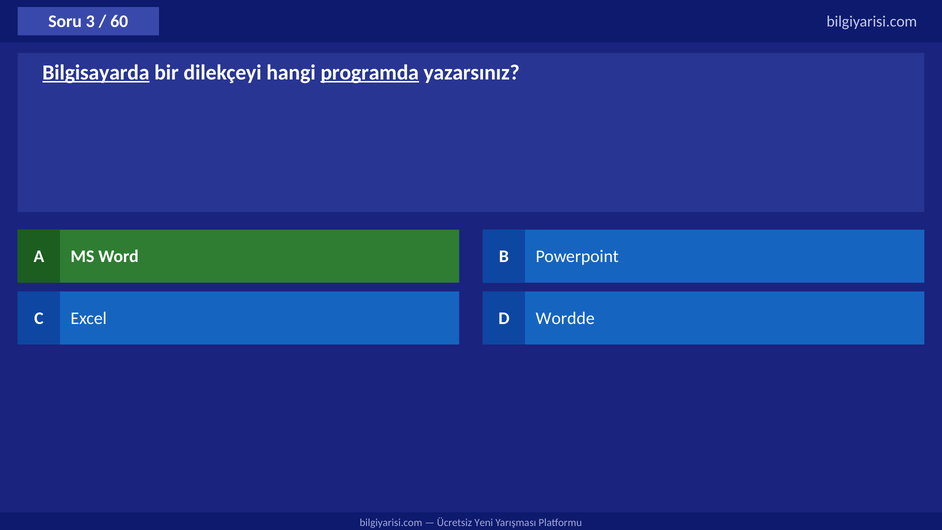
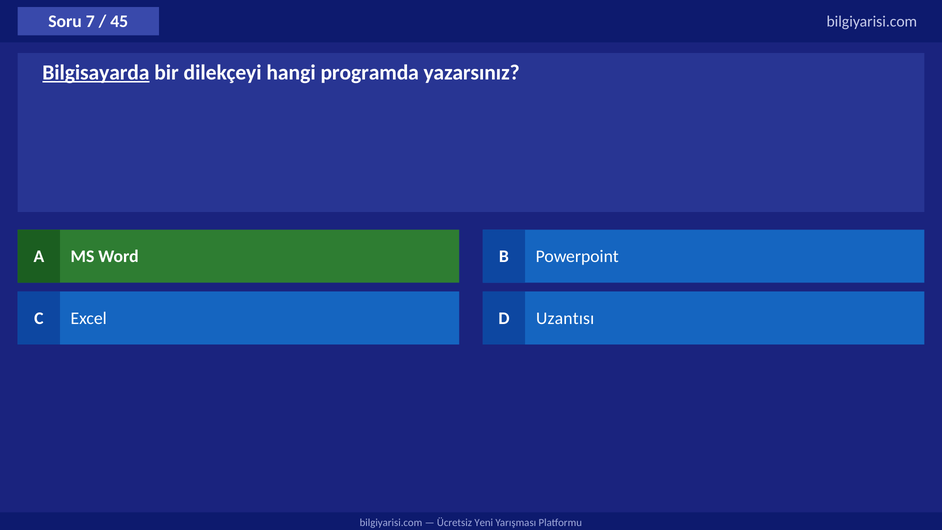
3: 3 -> 7 (90, 22)
60: 60 -> 45 (119, 22)
programda underline: present -> none (370, 73)
Wordde: Wordde -> Uzantısı (565, 318)
